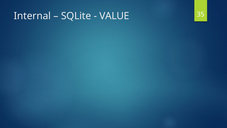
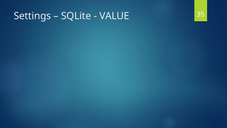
Internal: Internal -> Settings (32, 16)
